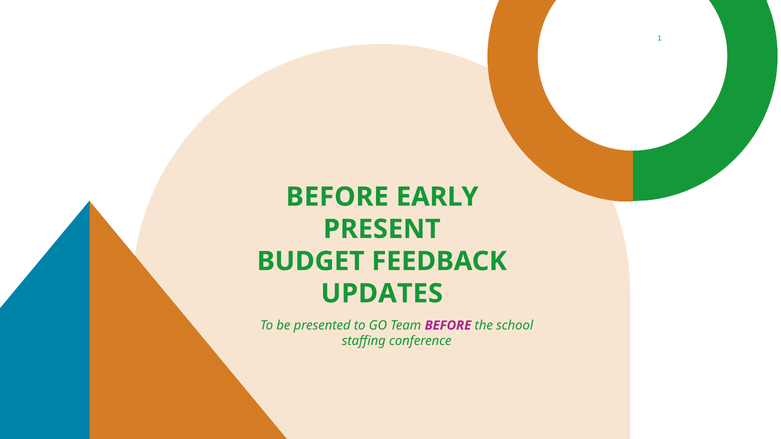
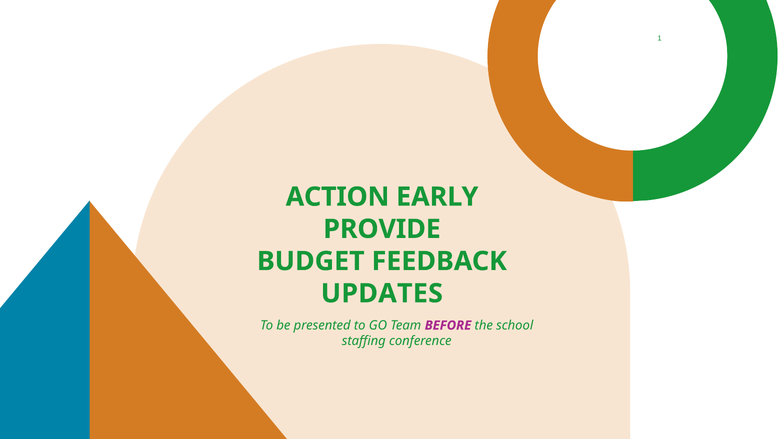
BEFORE: BEFORE -> ACTION (338, 197)
PRESENT: PRESENT -> PROVIDE (382, 229)
